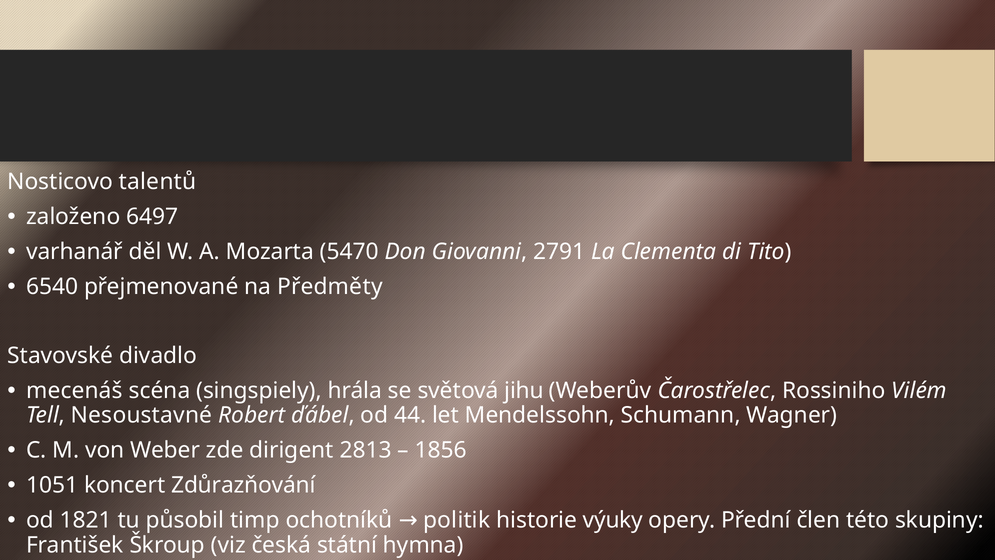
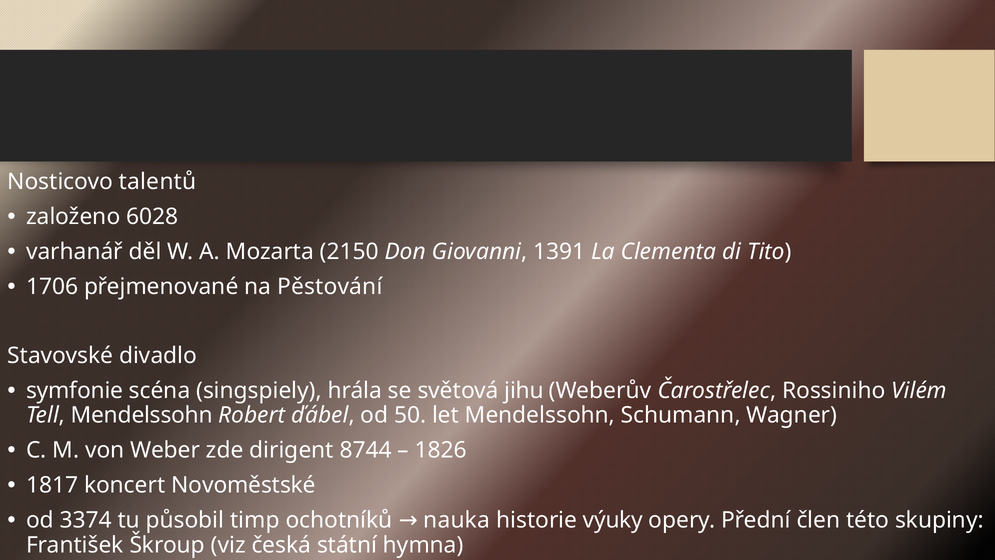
6497: 6497 -> 6028 (152, 217)
5470: 5470 -> 2150 (349, 252)
2791: 2791 -> 1391 (559, 252)
6540: 6540 -> 1706 (52, 287)
Předměty: Předměty -> Pěstování (330, 287)
mecenáš: mecenáš -> symfonie (75, 390)
Tell Nesoustavné: Nesoustavné -> Mendelssohn (142, 415)
44: 44 -> 50 (410, 415)
2813: 2813 -> 8744 (366, 450)
1856: 1856 -> 1826 (441, 450)
1051: 1051 -> 1817 (52, 485)
Zdůrazňování: Zdůrazňování -> Novoměstské (244, 485)
1821: 1821 -> 3374 (86, 520)
politik: politik -> nauka (457, 520)
